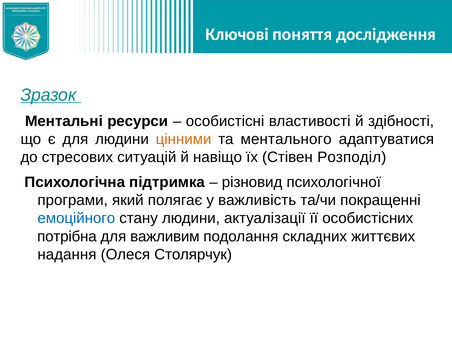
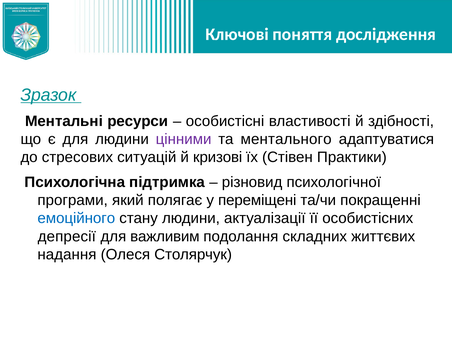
цінними colour: orange -> purple (184, 139)
навіщо: навіщо -> кризові (218, 157)
Розподіл: Розподіл -> Практики (352, 157)
важливість: важливість -> переміщені (257, 200)
потрібна: потрібна -> депресії (67, 236)
